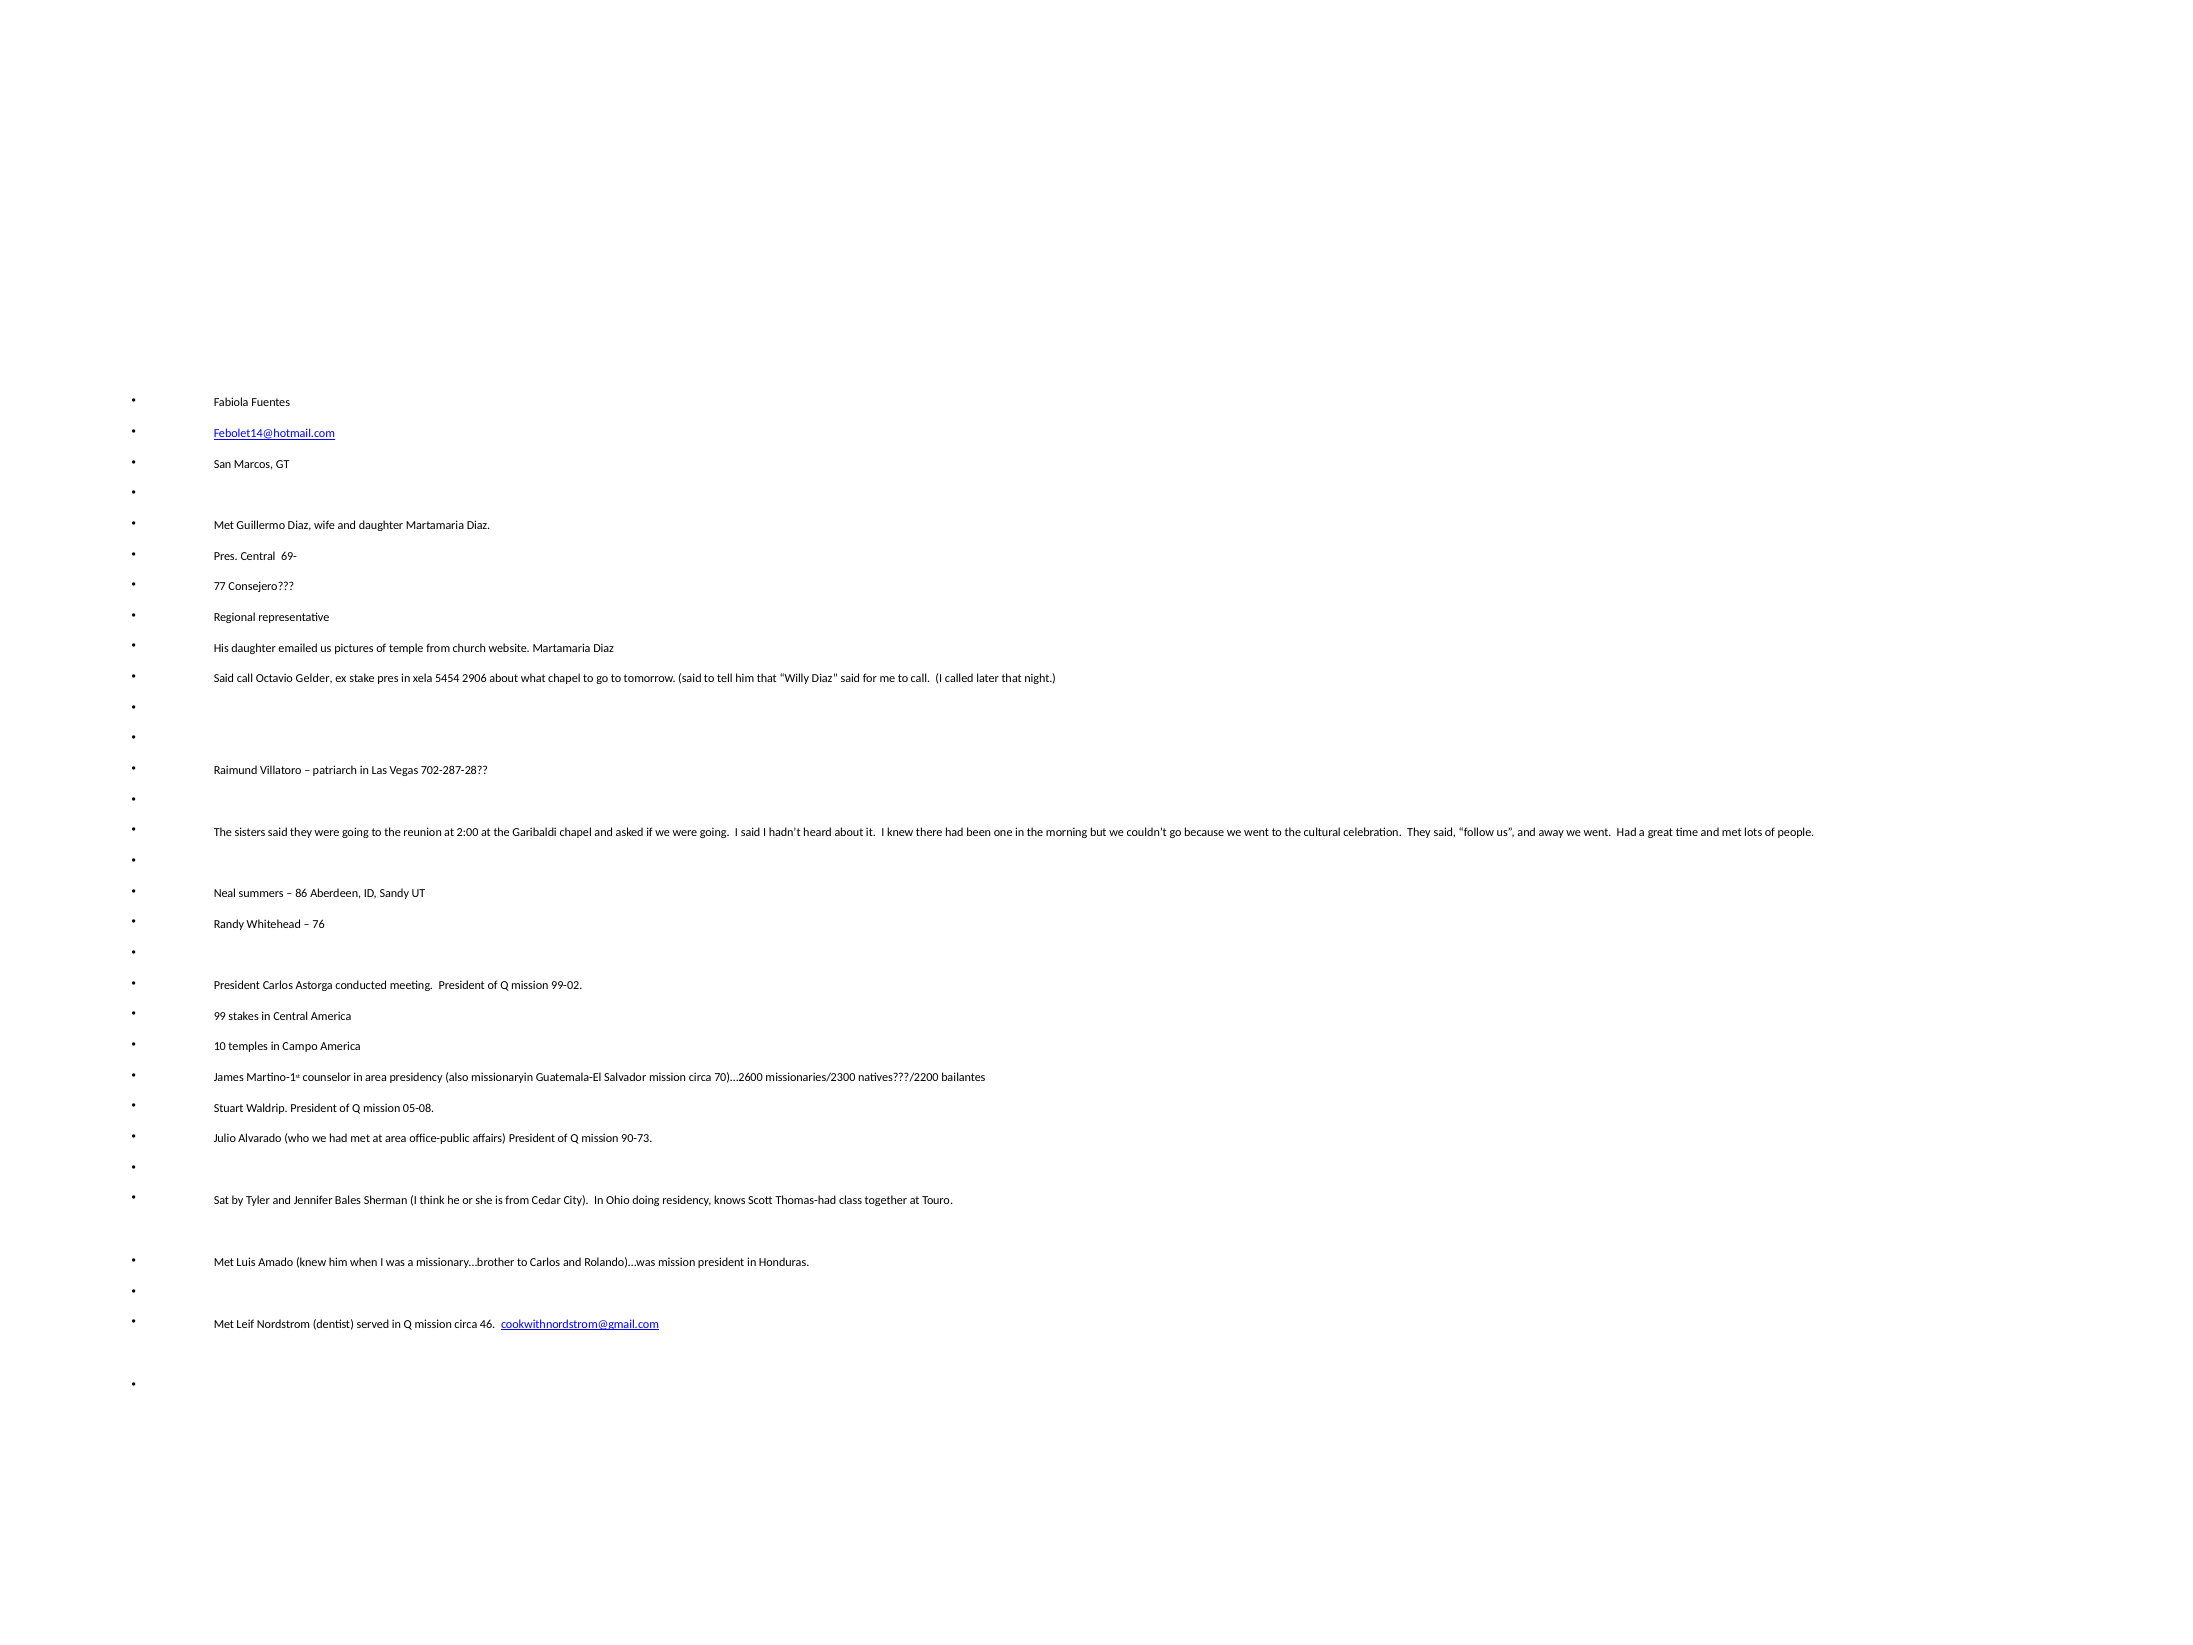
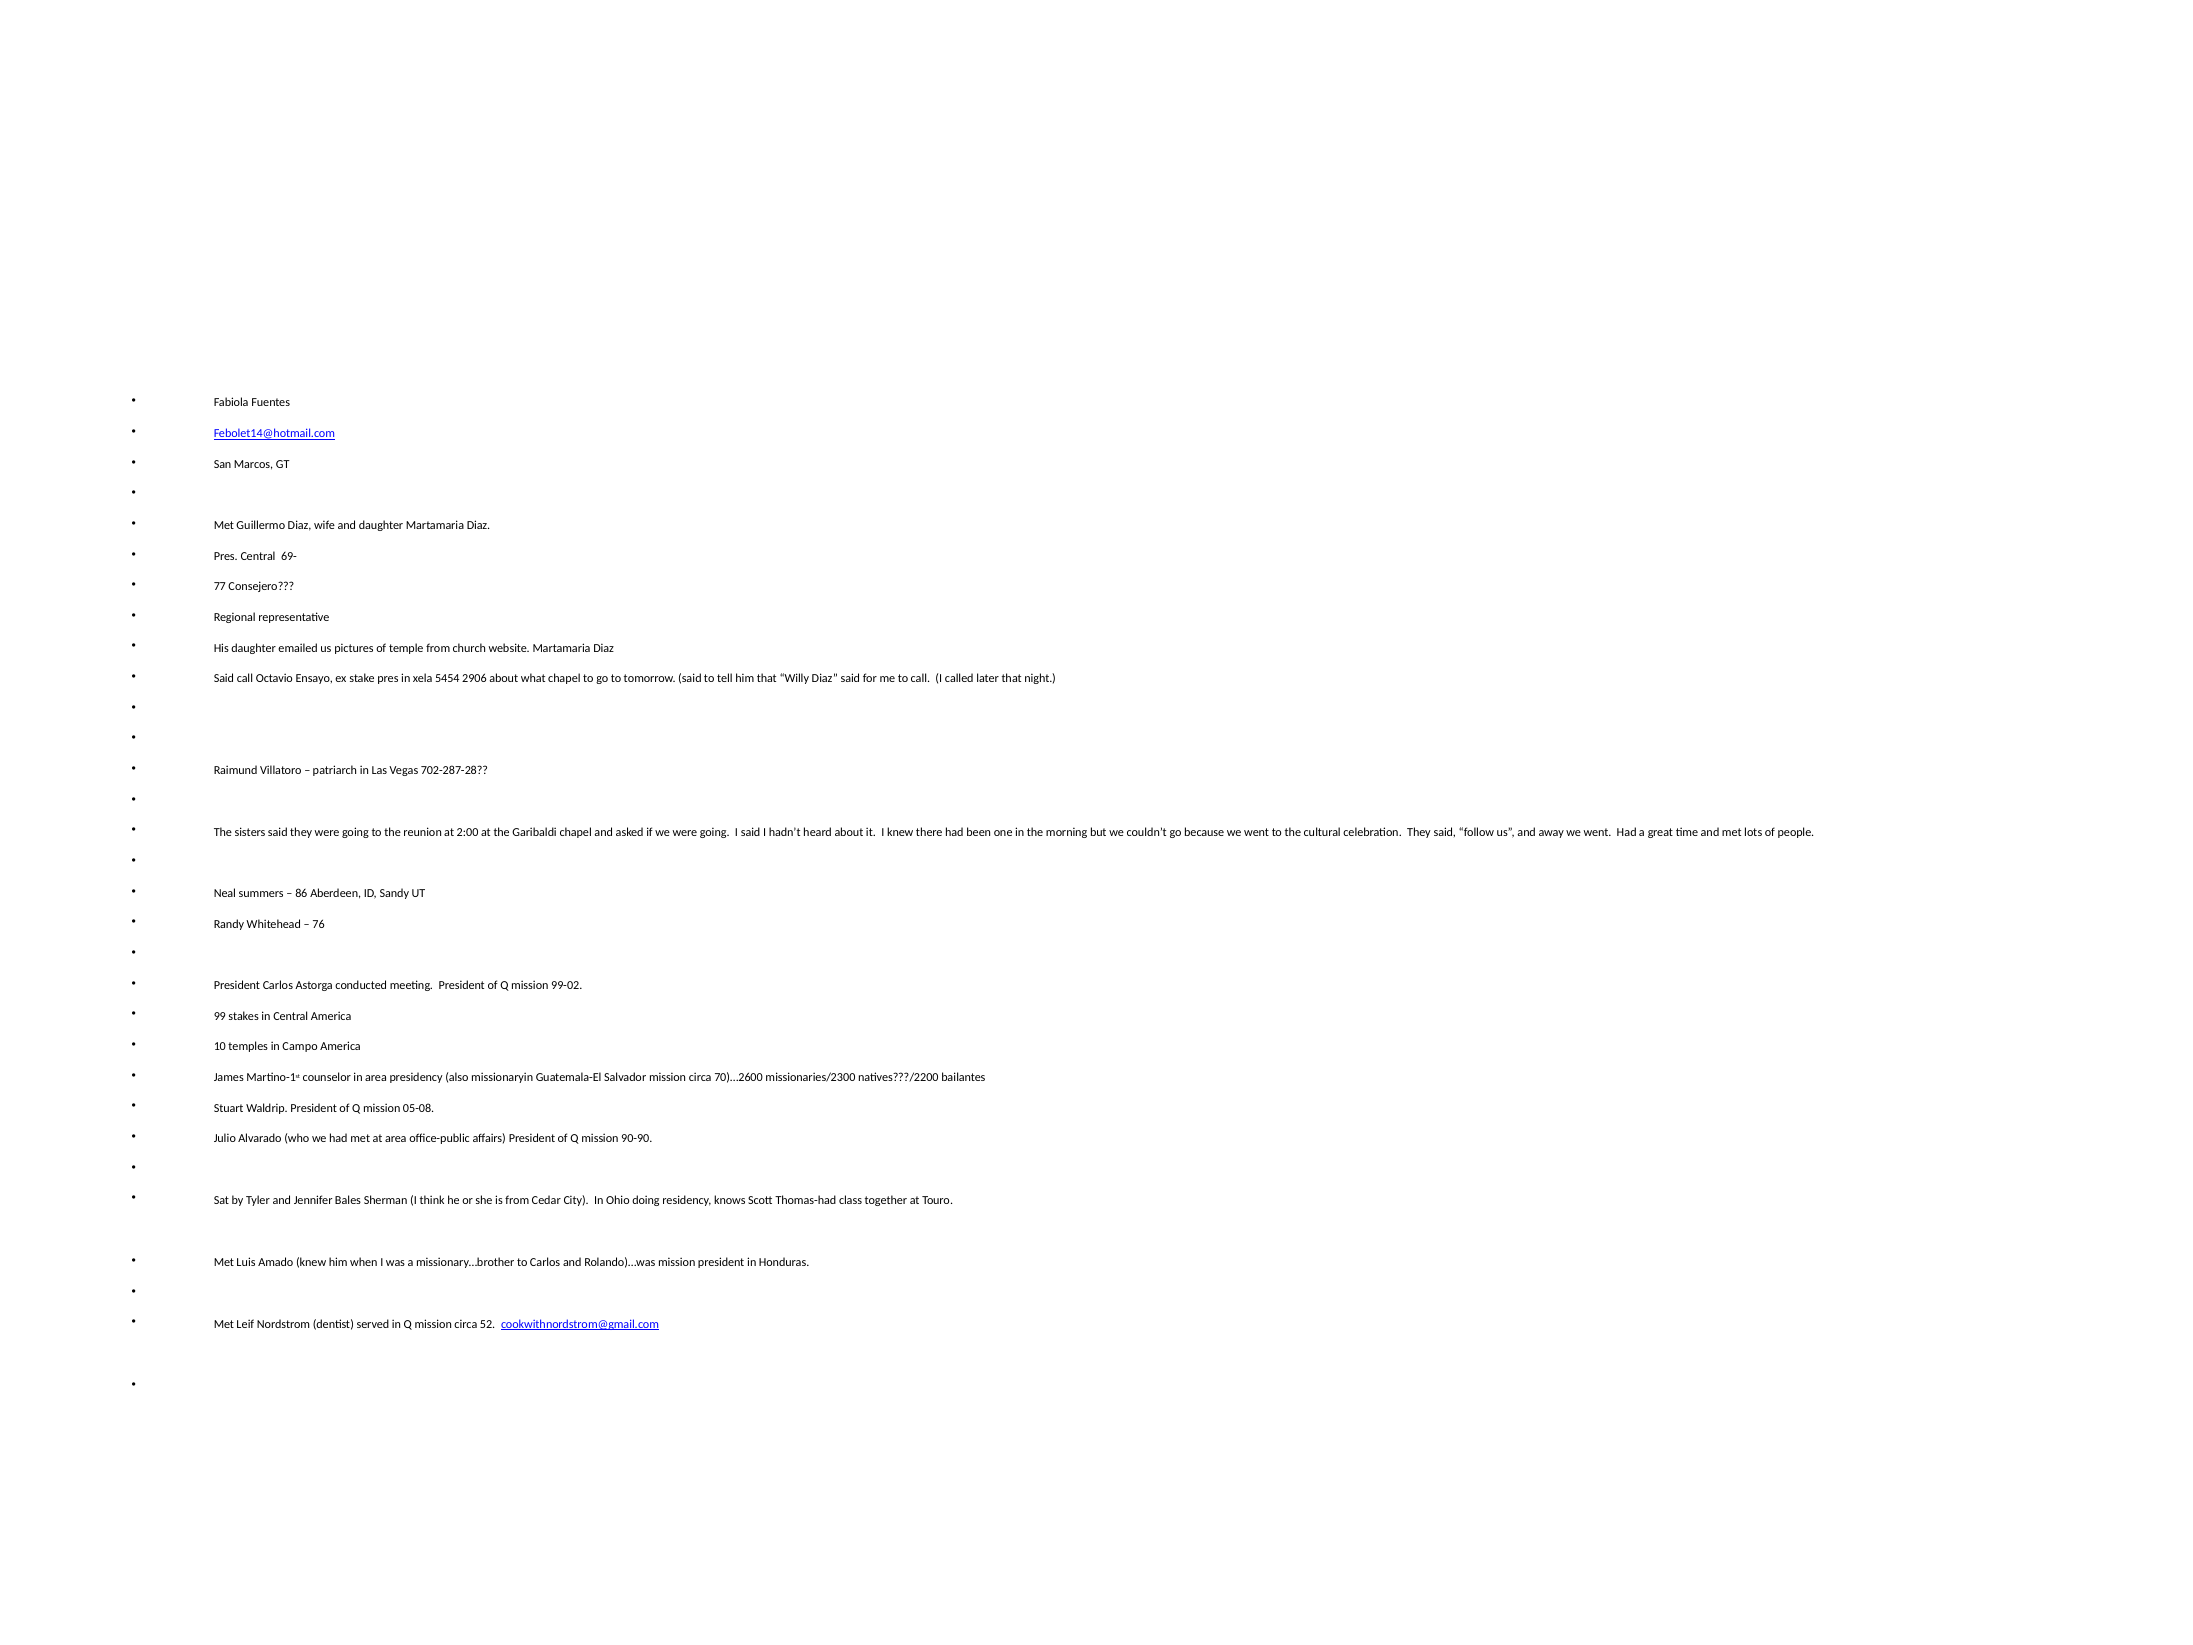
Gelder: Gelder -> Ensayo (314, 679)
90-73: 90-73 -> 90-90 (637, 1139)
46: 46 -> 52 (488, 1324)
